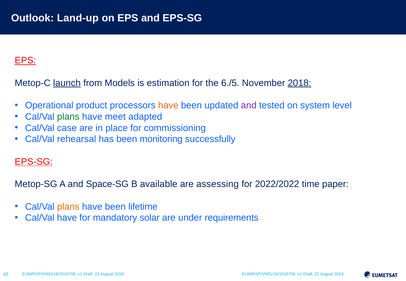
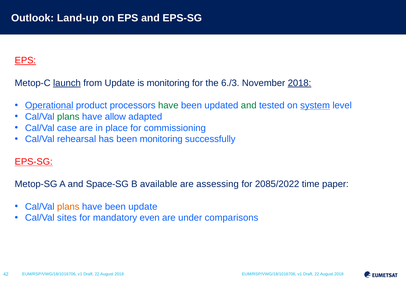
from Models: Models -> Update (120, 83)
is estimation: estimation -> monitoring (168, 83)
6./5: 6./5 -> 6./3 (230, 83)
Operational underline: none -> present (49, 105)
have colour: orange -> green (168, 105)
and colour: purple -> green (249, 105)
system underline: none -> present (315, 105)
meet: meet -> allow (115, 117)
2022/2022: 2022/2022 -> 2085/2022 (277, 184)
been lifetime: lifetime -> update (143, 207)
Cal/Val have: have -> sites (67, 218)
solar: solar -> even (150, 218)
requirements: requirements -> comparisons (232, 218)
